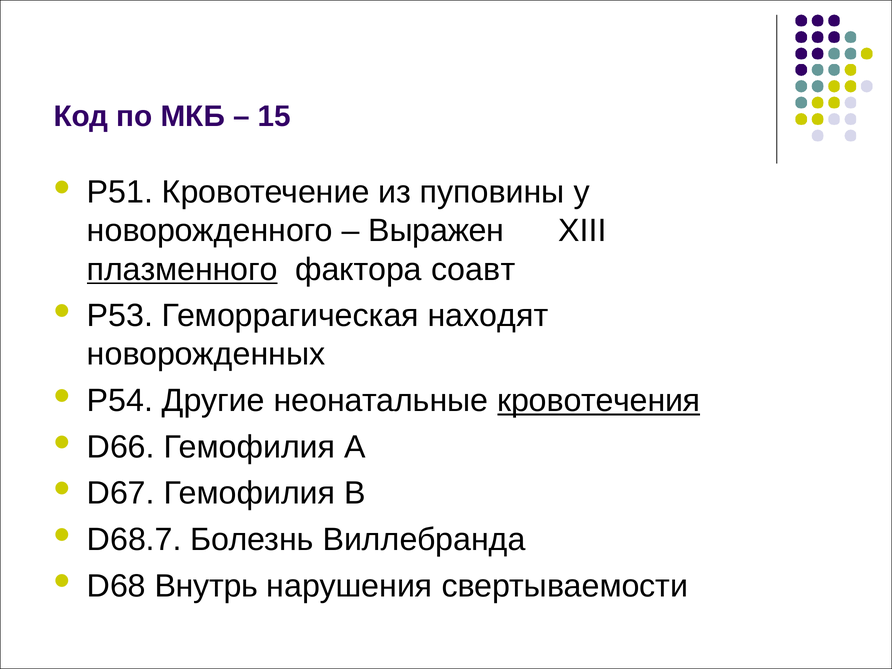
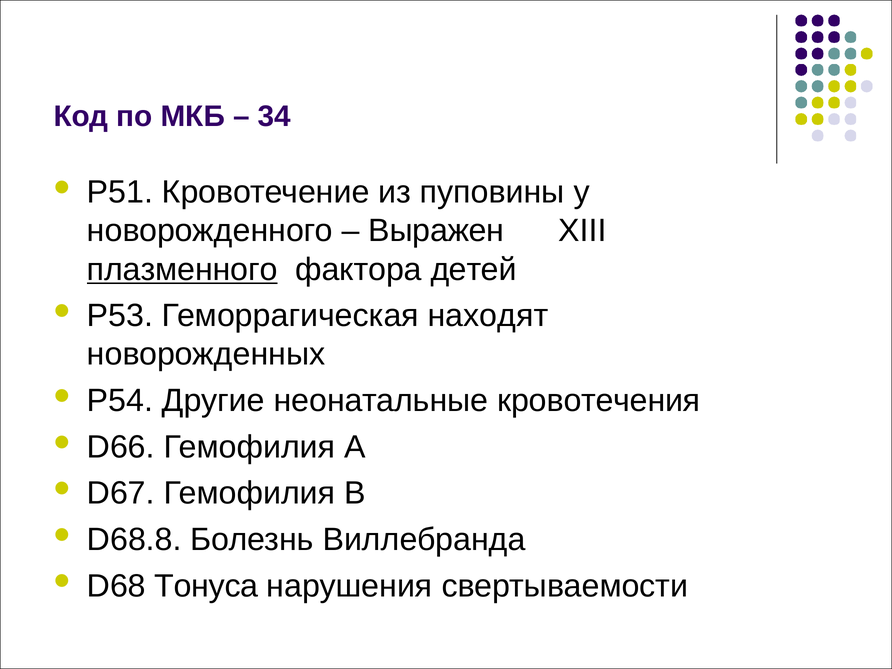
15: 15 -> 34 (274, 117)
соавт: соавт -> детей (474, 269)
кровотечения underline: present -> none (599, 401)
D68.7: D68.7 -> D68.8 (134, 540)
Внутрь: Внутрь -> Тонуса (206, 586)
